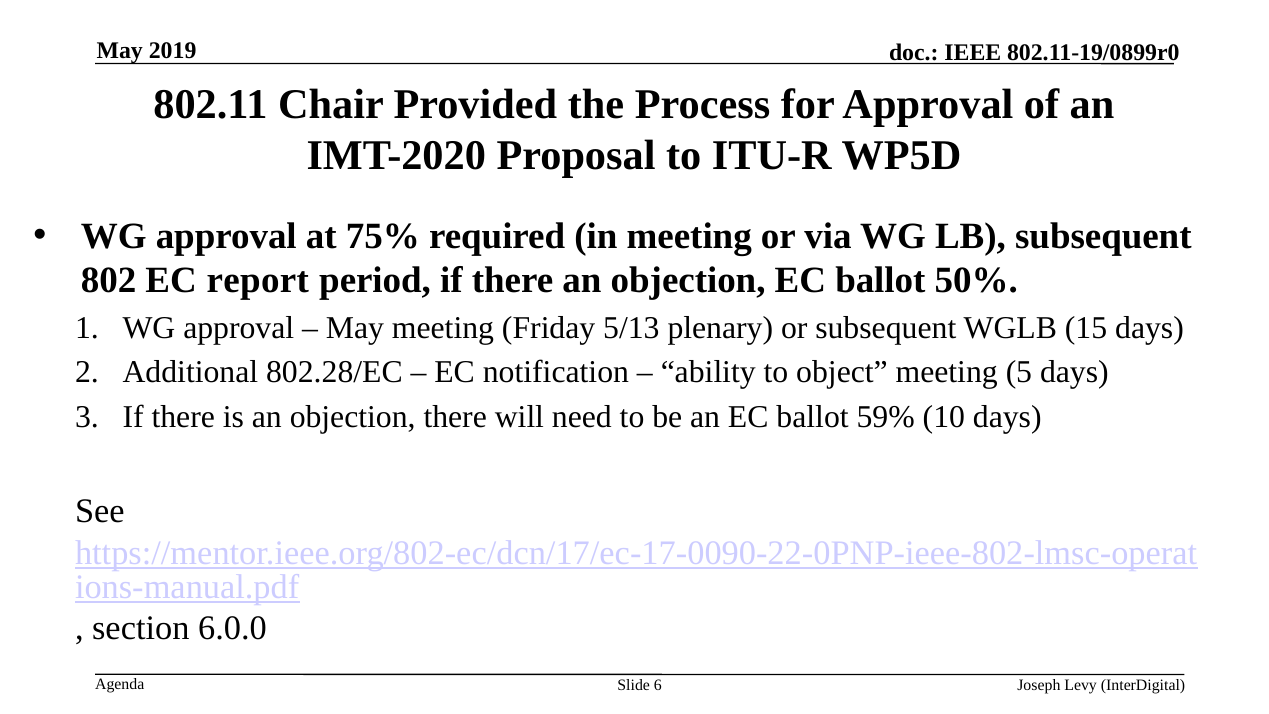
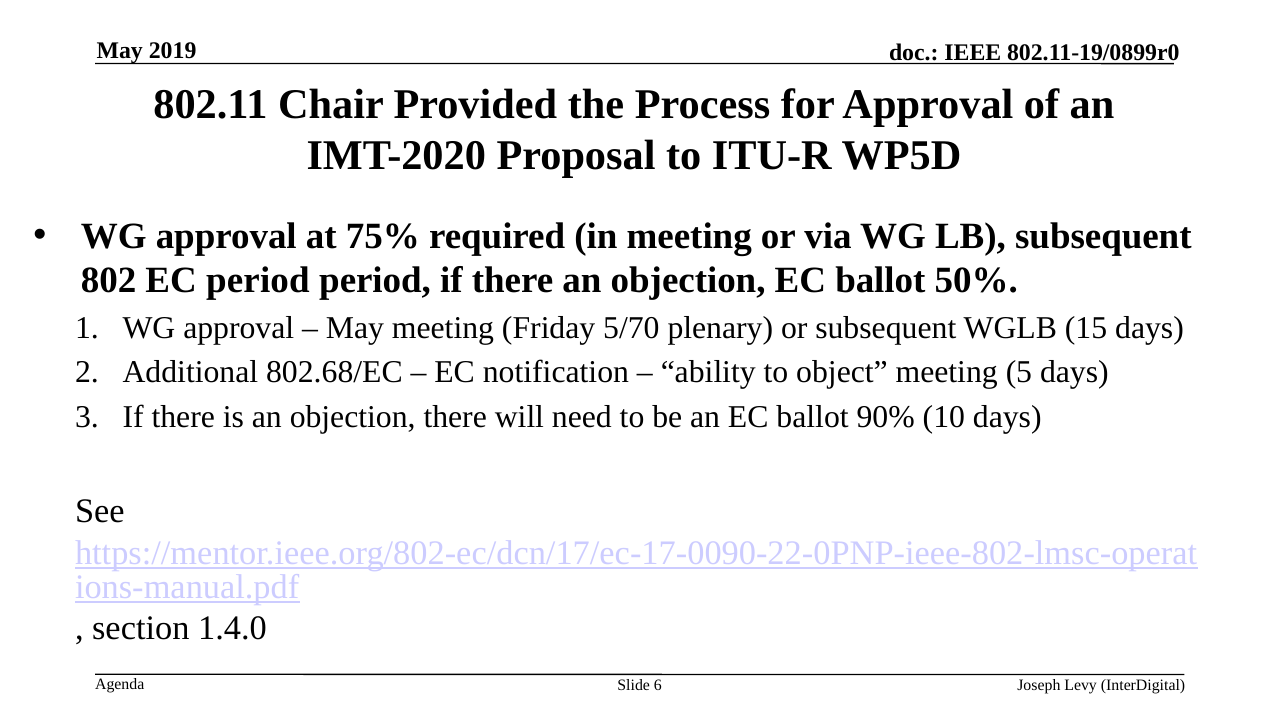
EC report: report -> period (258, 280)
5/13: 5/13 -> 5/70 (631, 328)
802.28/EC: 802.28/EC -> 802.68/EC (334, 372)
59%: 59% -> 90% (886, 417)
6.0.0: 6.0.0 -> 1.4.0 (232, 628)
